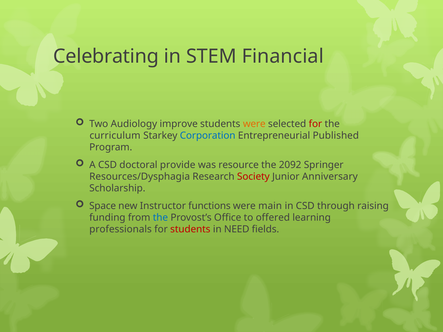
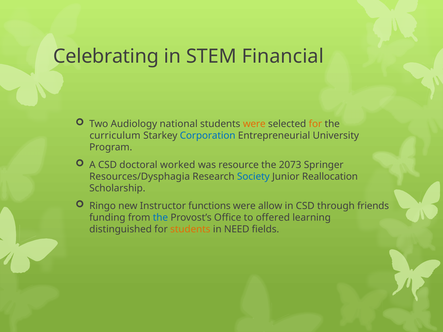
improve: improve -> national (179, 124)
for colour: red -> orange (315, 124)
Published: Published -> University (336, 136)
provide: provide -> worked (178, 165)
2092: 2092 -> 2073 (290, 165)
Society colour: red -> blue (253, 177)
Anniversary: Anniversary -> Reallocation (330, 177)
Space: Space -> Ringo (103, 206)
main: main -> allow (270, 206)
raising: raising -> friends (373, 206)
professionals: professionals -> distinguished (121, 230)
students colour: red -> orange (190, 230)
